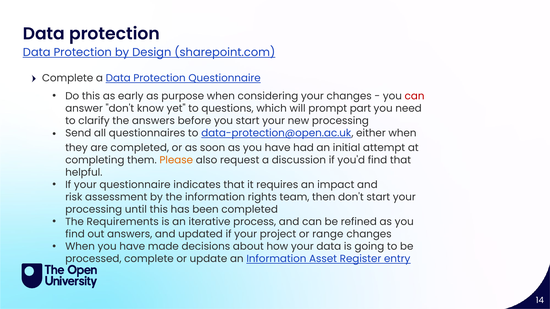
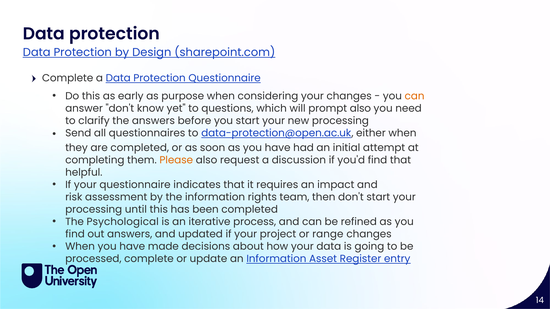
can colour: red -> orange (415, 96)
prompt part: part -> also (360, 109)
Requirements: Requirements -> Psychological (123, 222)
